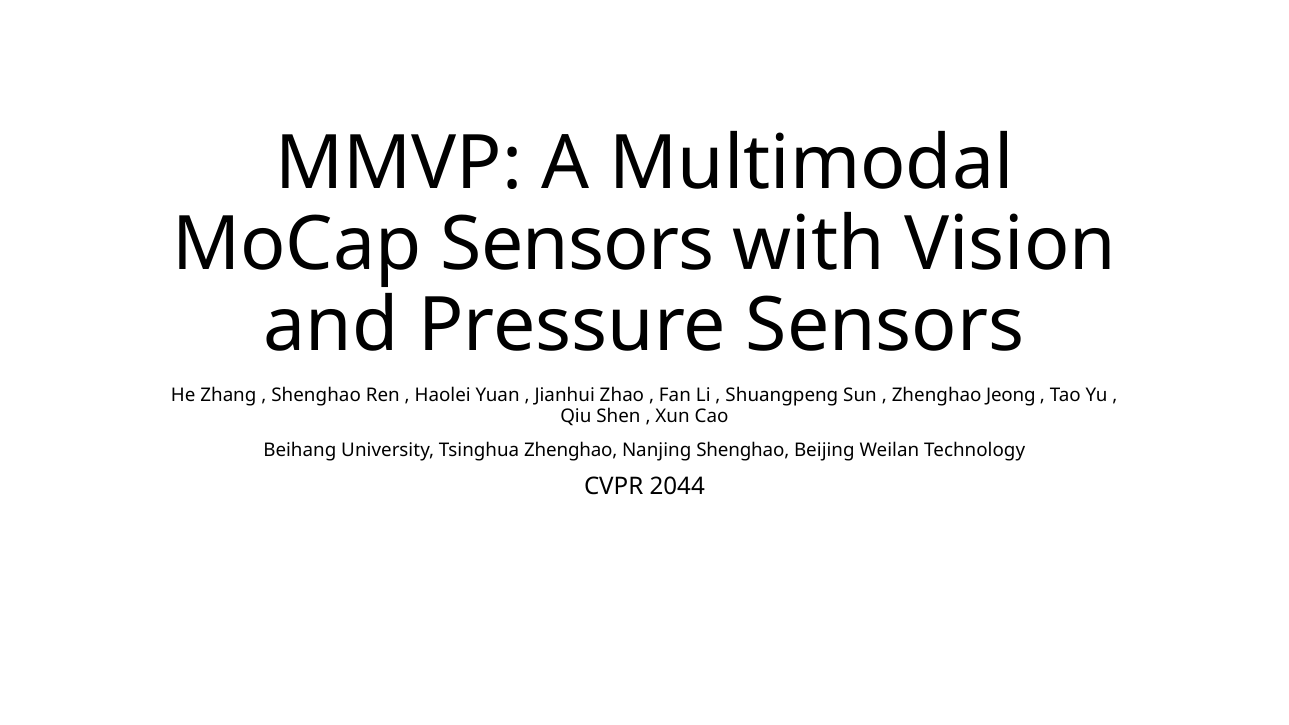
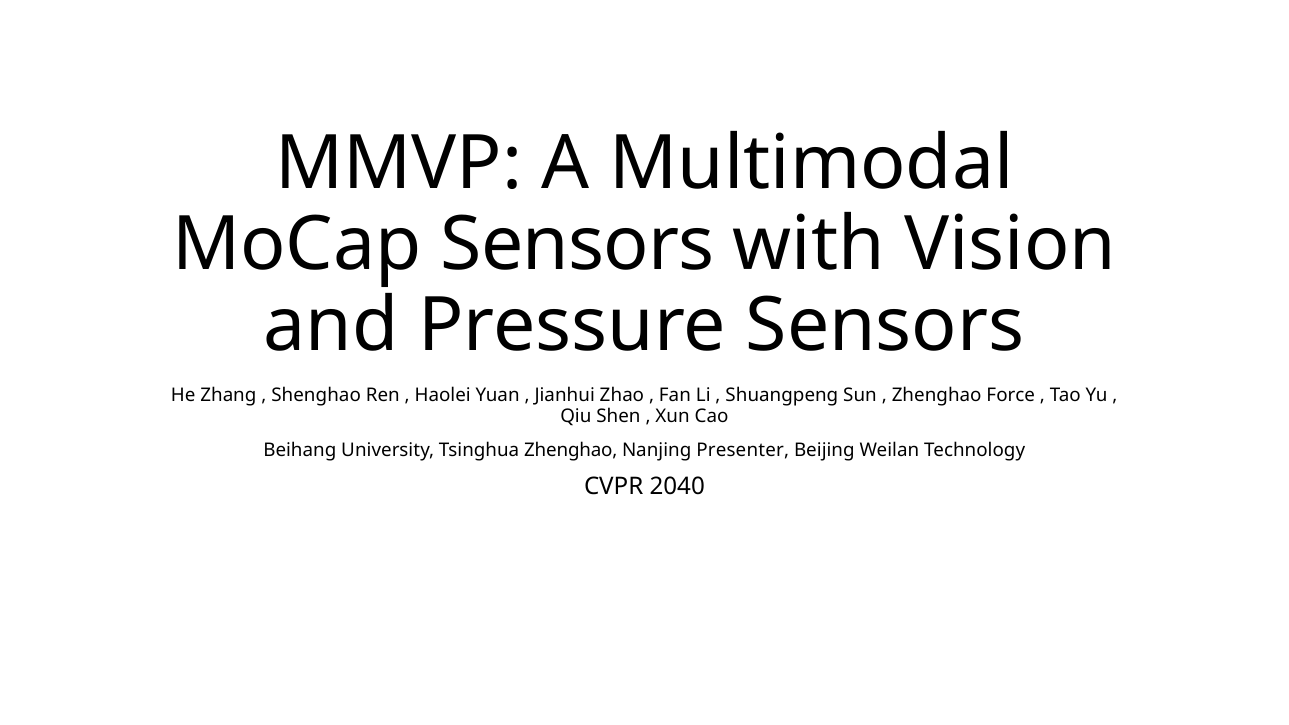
Jeong: Jeong -> Force (1011, 396)
Nanjing Shenghao: Shenghao -> Presenter (743, 450)
2044: 2044 -> 2040 (677, 487)
